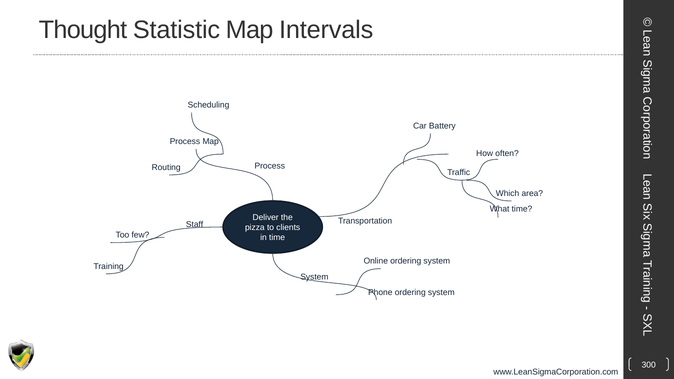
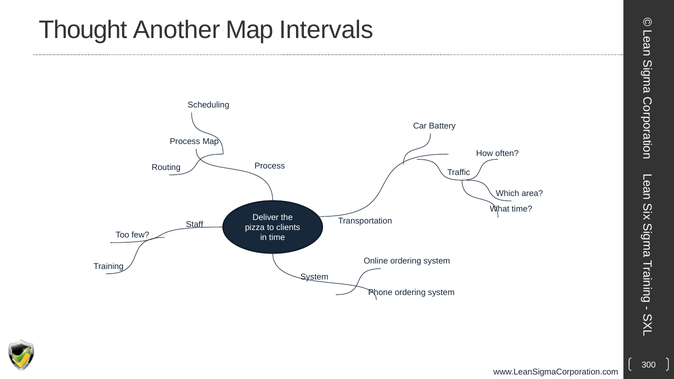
Statistic: Statistic -> Another (177, 30)
